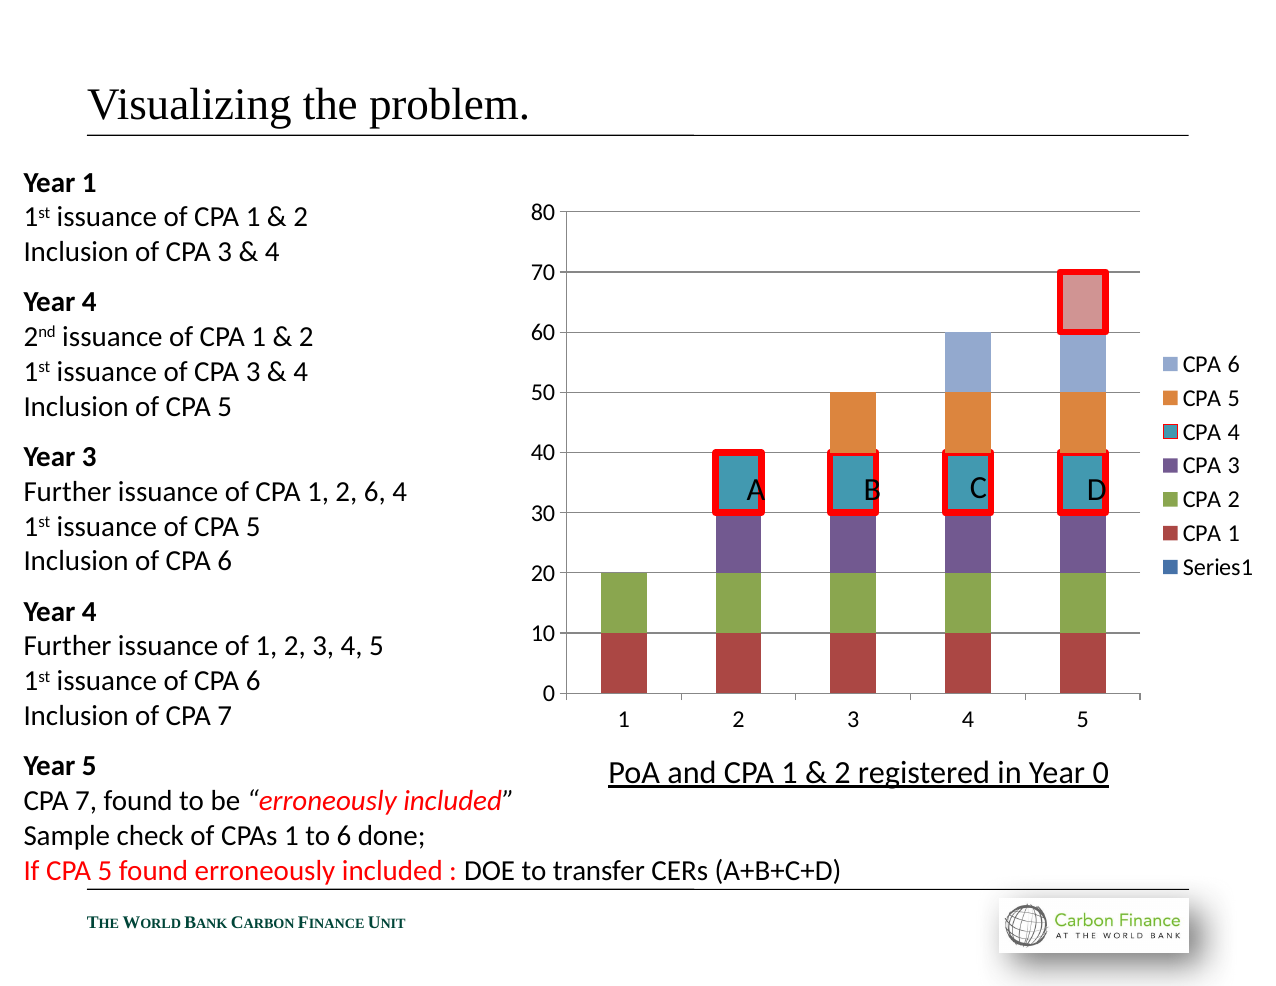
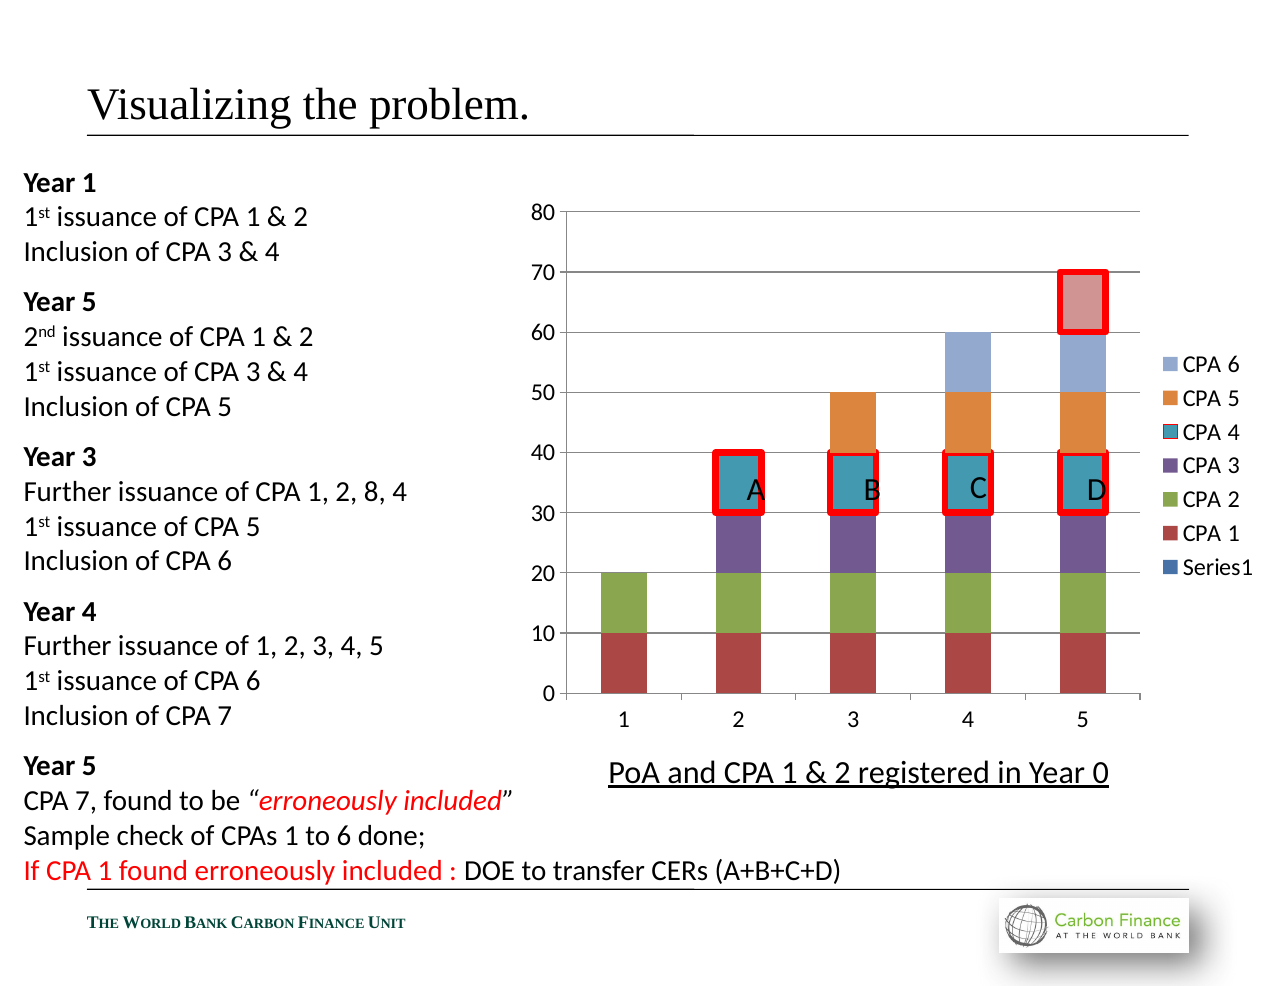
4: 4 -> 5 (89, 302)
2 6: 6 -> 8 (375, 492)
If CPA 5: 5 -> 1 (105, 871)
